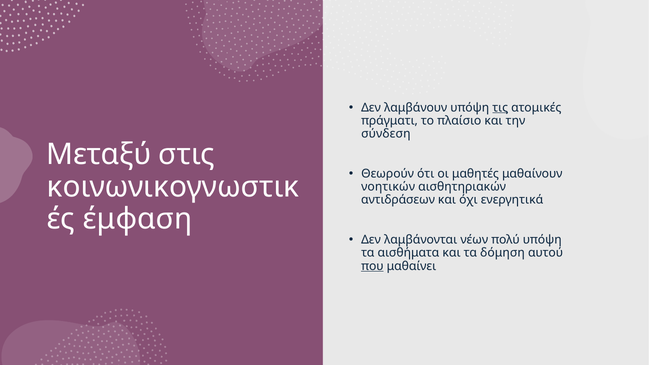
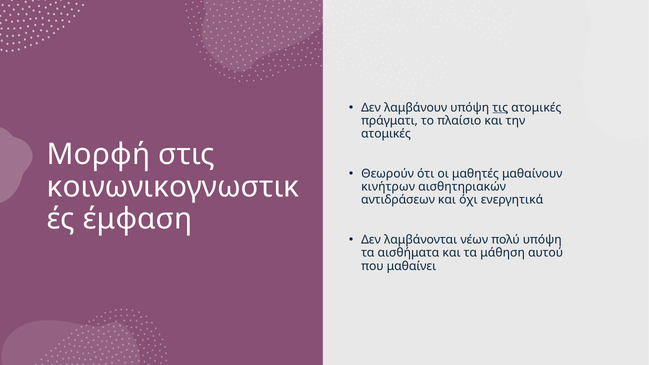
σύνδεση: σύνδεση -> ατομικές (386, 134)
Μεταξύ: Μεταξύ -> Μορφή (99, 155)
νοητικών: νοητικών -> κινήτρων (388, 187)
δόμηση: δόμηση -> μάθηση (503, 253)
που underline: present -> none (372, 266)
